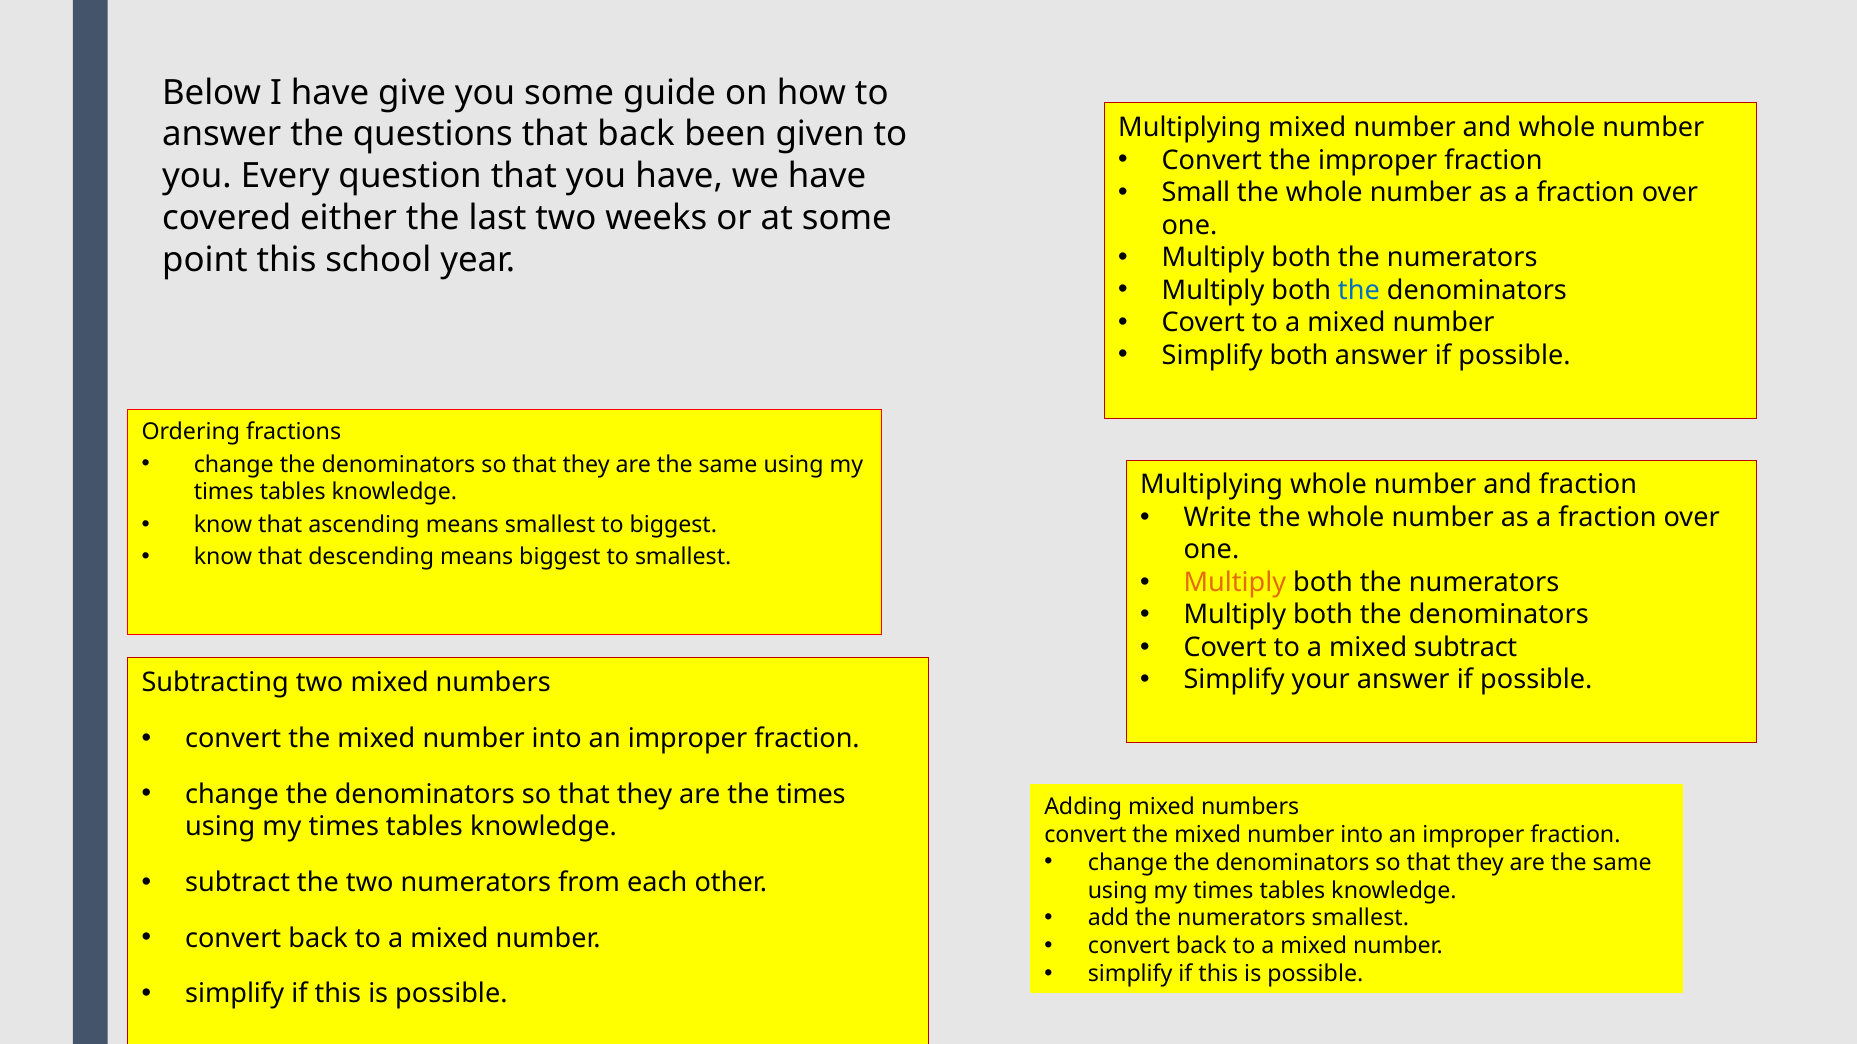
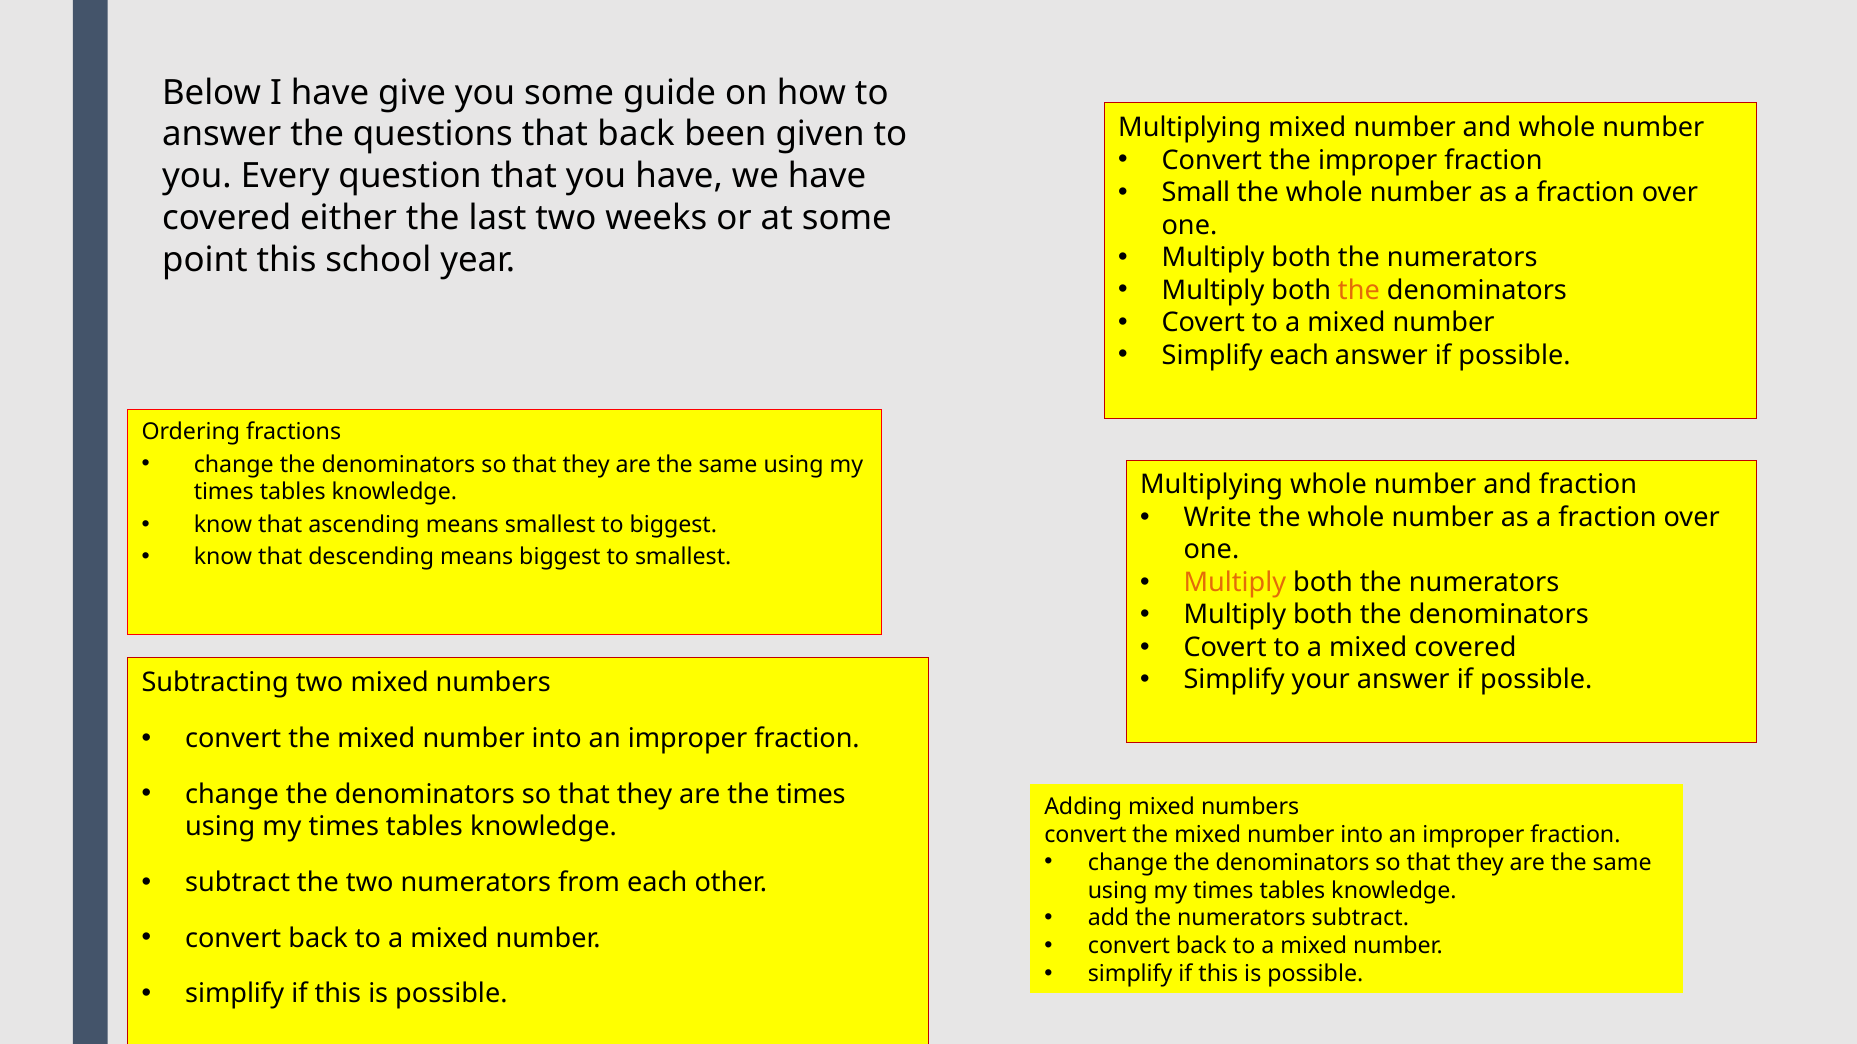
the colour: blue -> orange (1359, 290)
Simplify both: both -> each (1299, 355)
mixed subtract: subtract -> covered (1465, 648)
numerators smallest: smallest -> subtract (1360, 919)
